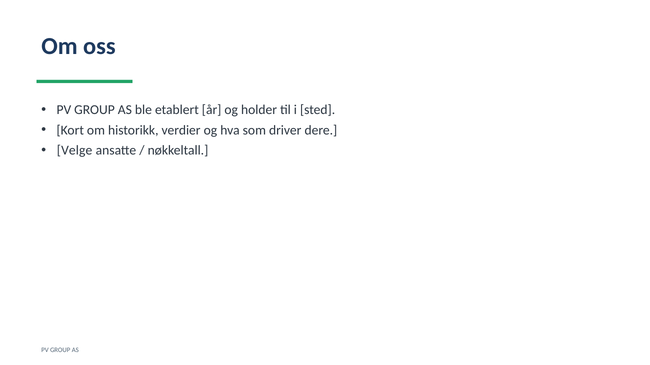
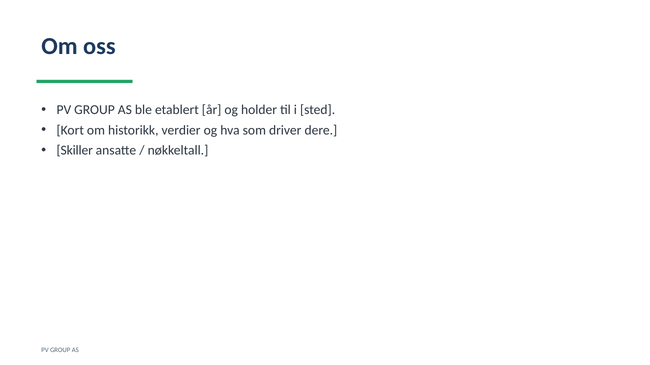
Velge: Velge -> Skiller (75, 151)
